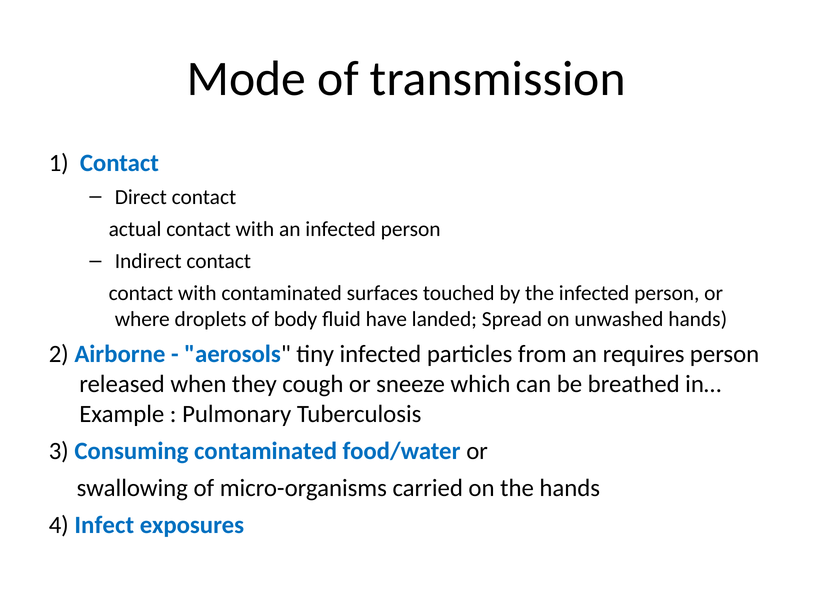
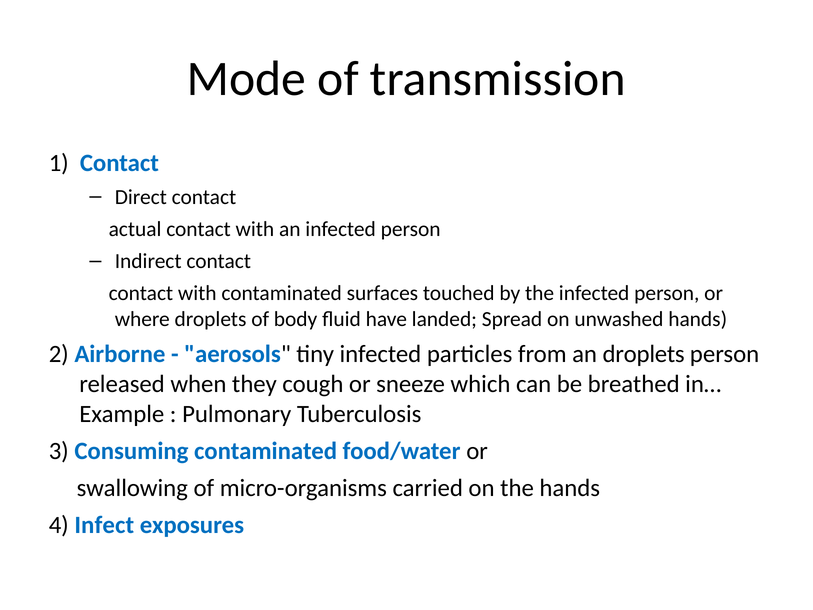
an requires: requires -> droplets (644, 354)
